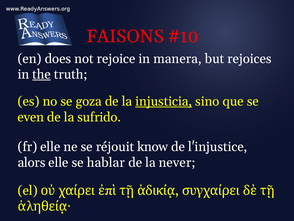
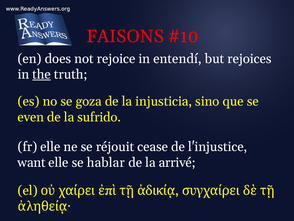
manera: manera -> entendí (177, 59)
injusticia underline: present -> none (164, 101)
know: know -> cease (153, 146)
alors: alors -> want (32, 162)
never: never -> arrivé (177, 162)
